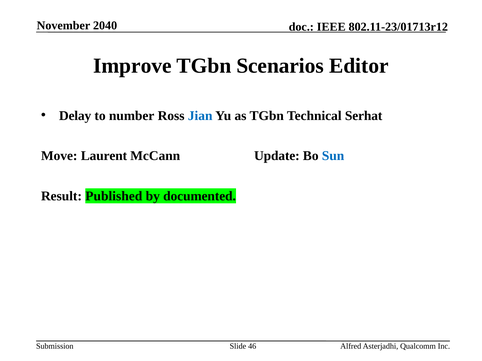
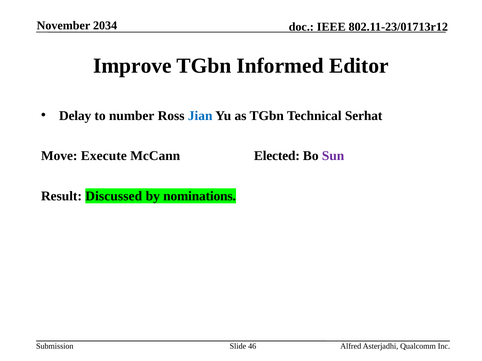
2040: 2040 -> 2034 (105, 26)
Scenarios: Scenarios -> Informed (280, 66)
Laurent: Laurent -> Execute (104, 156)
Update: Update -> Elected (277, 156)
Sun colour: blue -> purple (333, 156)
Published: Published -> Discussed (114, 196)
documented: documented -> nominations (200, 196)
